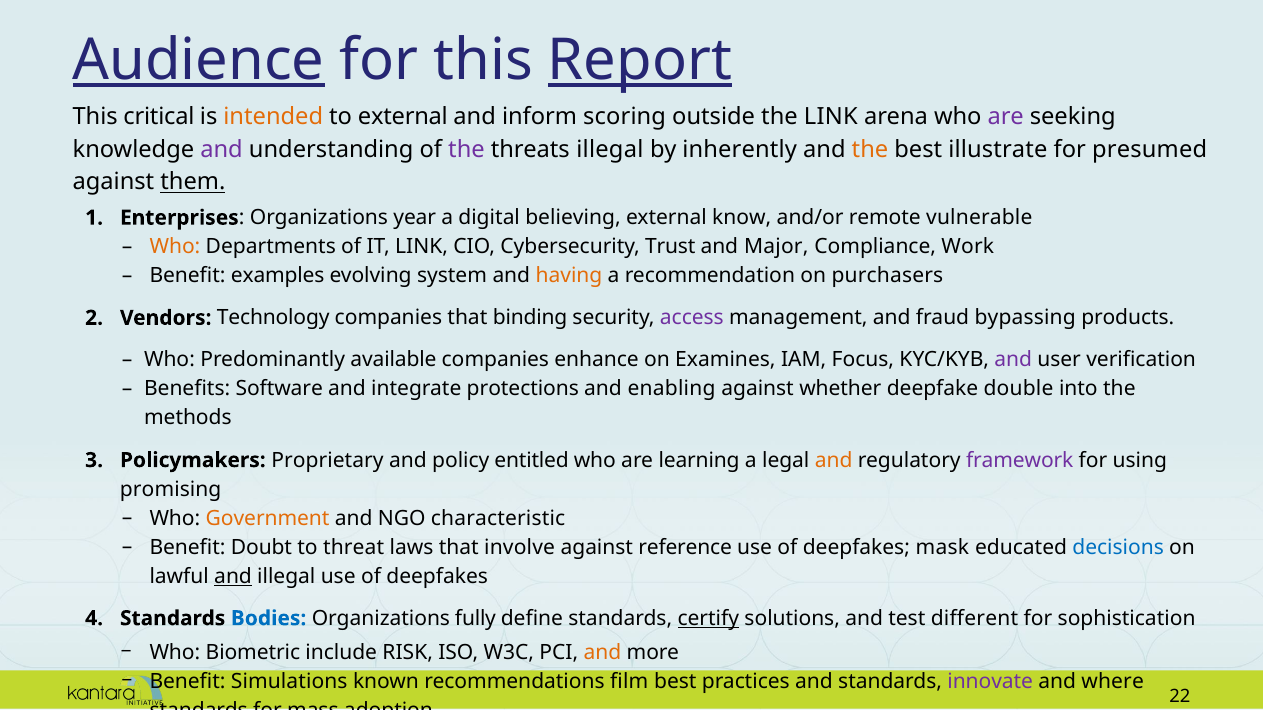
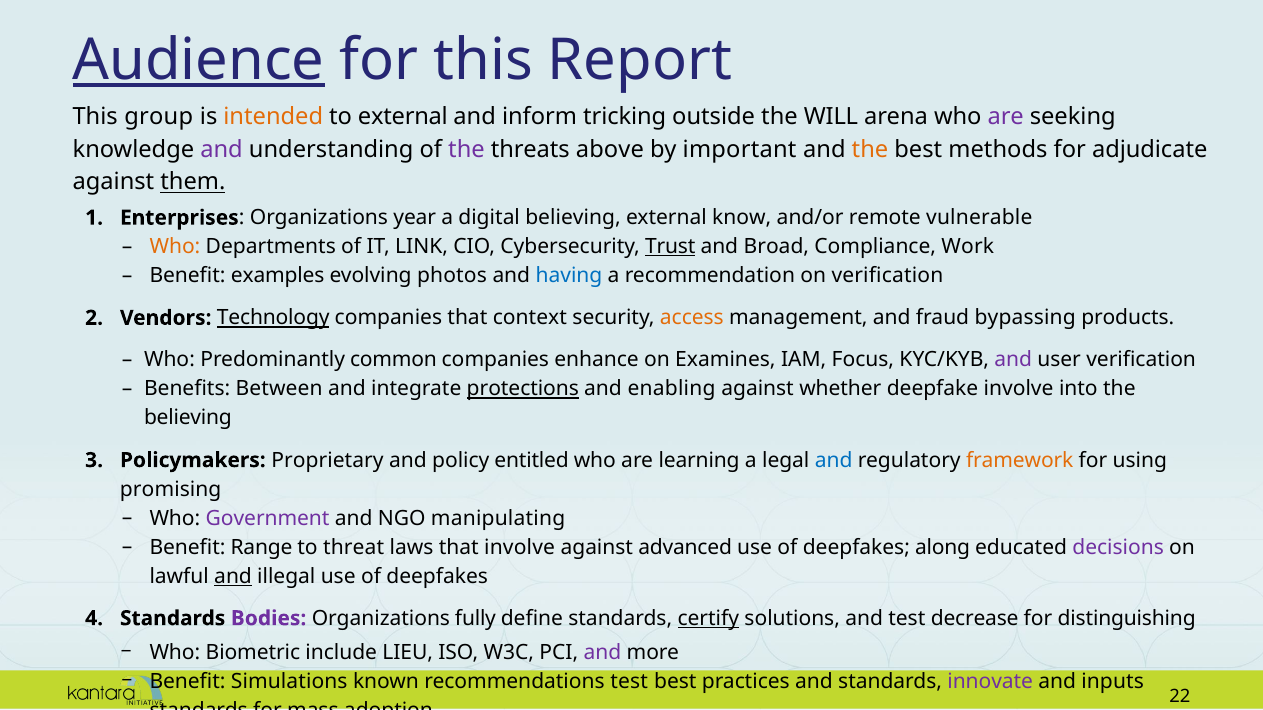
Report underline: present -> none (640, 60)
critical: critical -> group (159, 117)
scoring: scoring -> tricking (625, 117)
the LINK: LINK -> WILL (831, 117)
threats illegal: illegal -> above (610, 150)
inherently: inherently -> important (740, 150)
illustrate: illustrate -> methods (998, 150)
presumed: presumed -> adjudicate (1150, 150)
Trust underline: none -> present (670, 247)
Major: Major -> Broad (776, 247)
system: system -> photos (452, 276)
having colour: orange -> blue (569, 276)
on purchasers: purchasers -> verification (887, 276)
Technology underline: none -> present (273, 318)
binding: binding -> context (530, 318)
access colour: purple -> orange (692, 318)
available: available -> common (393, 360)
Software: Software -> Between (279, 389)
protections underline: none -> present (523, 389)
deepfake double: double -> involve (1019, 389)
methods: methods -> believing (188, 418)
and colour: orange -> blue (834, 460)
framework colour: purple -> orange (1020, 460)
Government colour: orange -> purple (268, 518)
characteristic: characteristic -> manipulating (498, 518)
Doubt: Doubt -> Range (262, 547)
reference: reference -> advanced (685, 547)
mask: mask -> along (943, 547)
decisions colour: blue -> purple (1118, 547)
Bodies colour: blue -> purple (269, 619)
different: different -> decrease (975, 619)
sophistication: sophistication -> distinguishing (1127, 619)
RISK: RISK -> LIEU (408, 653)
and colour: orange -> purple (602, 653)
recommendations film: film -> test (629, 682)
where: where -> inputs (1113, 682)
